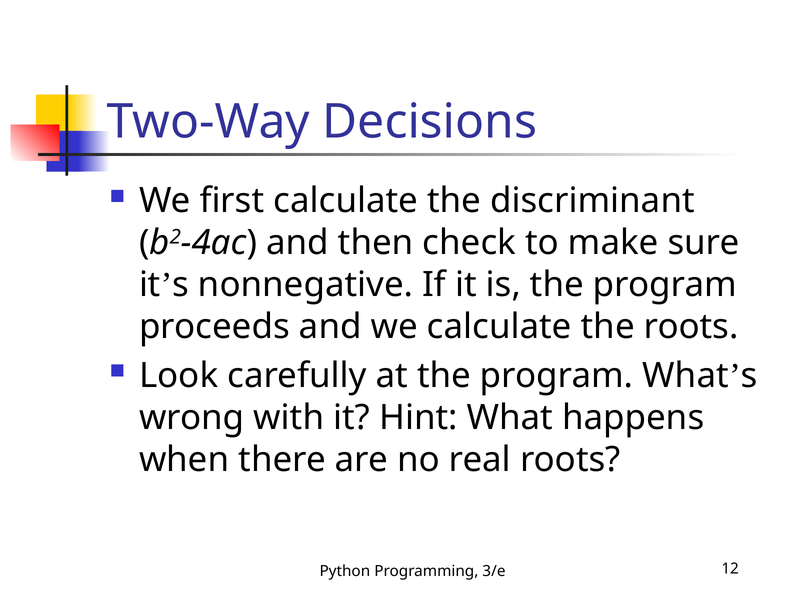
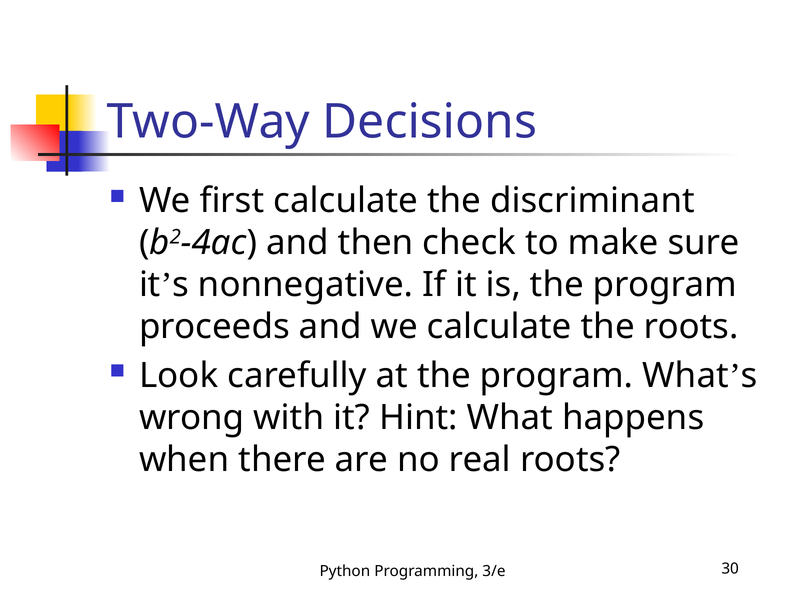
12: 12 -> 30 (730, 568)
